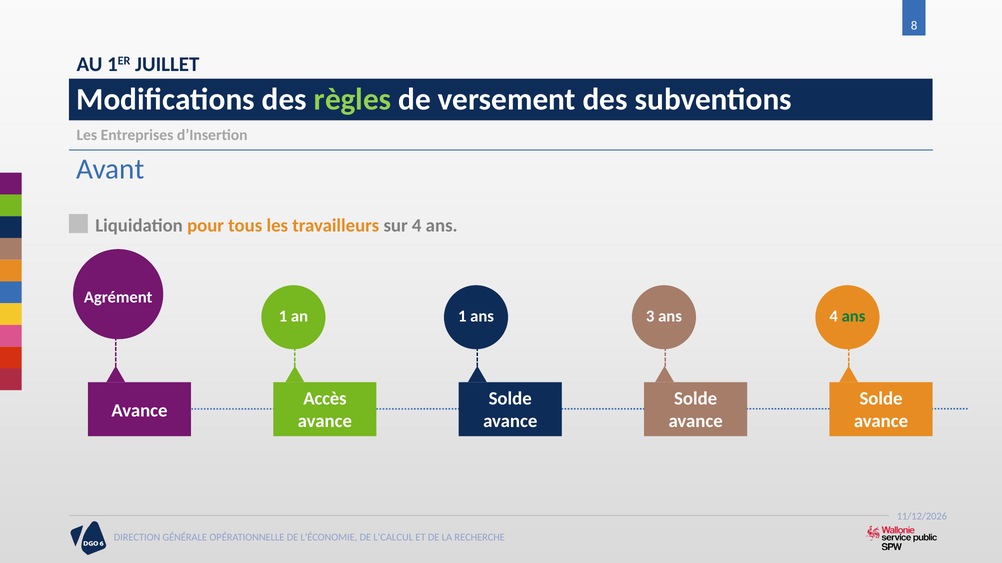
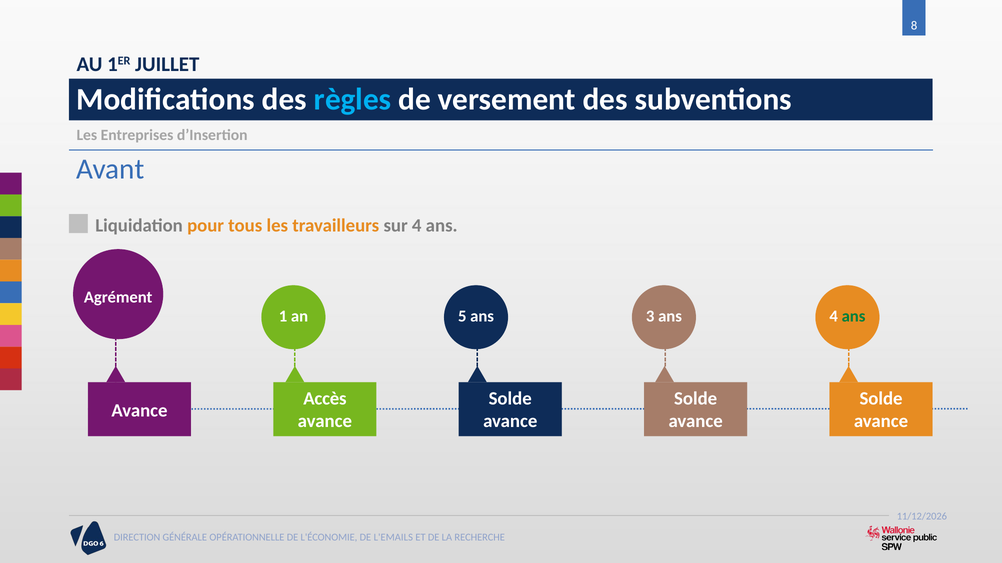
règles colour: light green -> light blue (353, 99)
an 1: 1 -> 5 (462, 317)
L'CALCUL: L'CALCUL -> L'EMAILS (393, 538)
